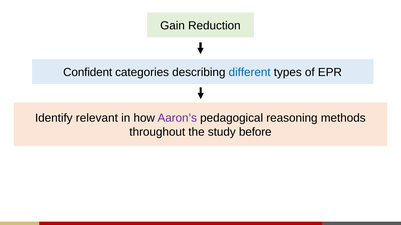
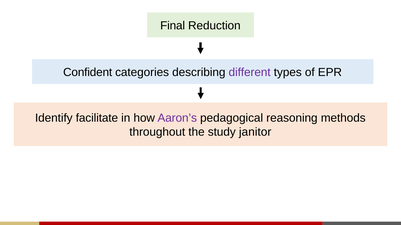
Gain: Gain -> Final (173, 26)
different colour: blue -> purple (250, 73)
relevant: relevant -> facilitate (97, 118)
before: before -> janitor (255, 132)
